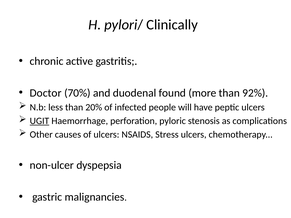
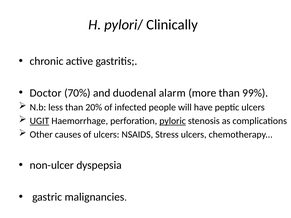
found: found -> alarm (172, 93)
92%: 92% -> 99% (255, 93)
pyloric underline: none -> present (173, 121)
